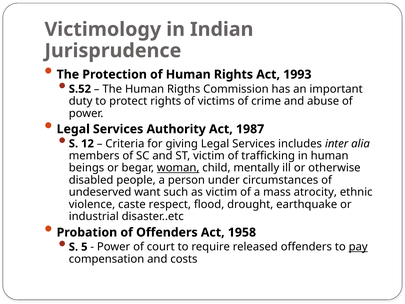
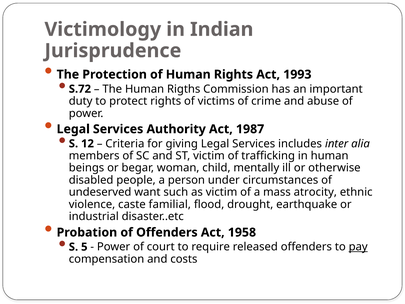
S.52: S.52 -> S.72 (80, 89)
woman underline: present -> none (178, 168)
respect: respect -> familial (170, 204)
